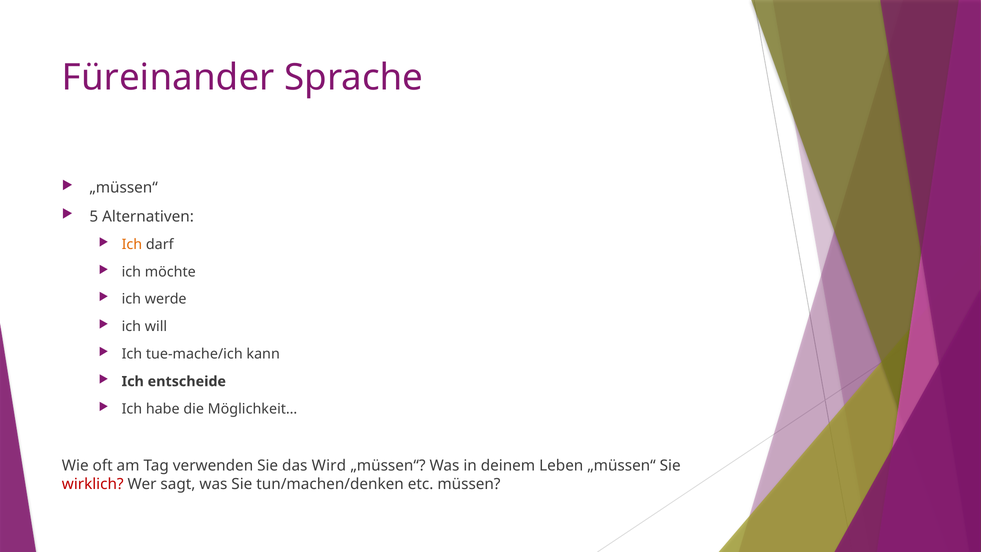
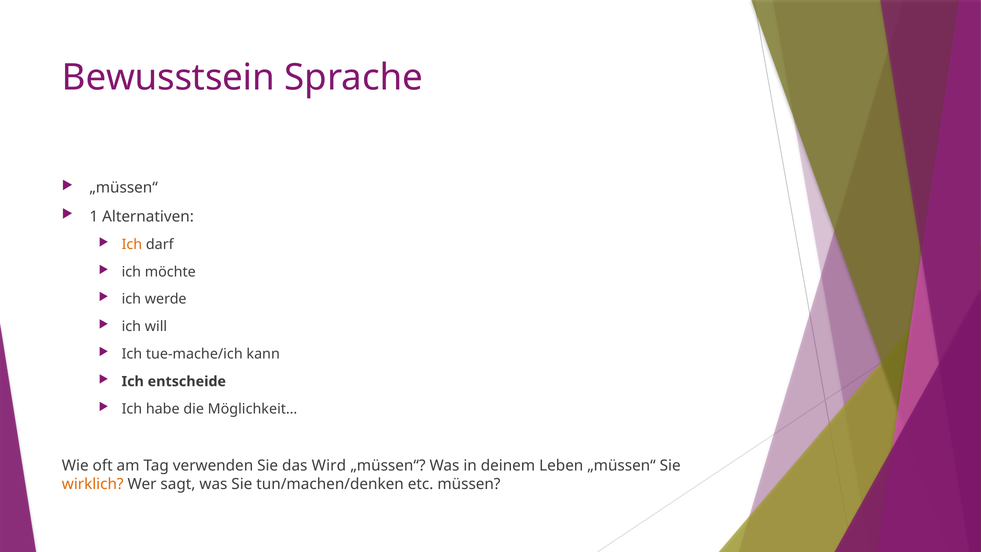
Füreinander: Füreinander -> Bewusstsein (168, 77)
5: 5 -> 1 (94, 216)
wirklich colour: red -> orange (93, 484)
